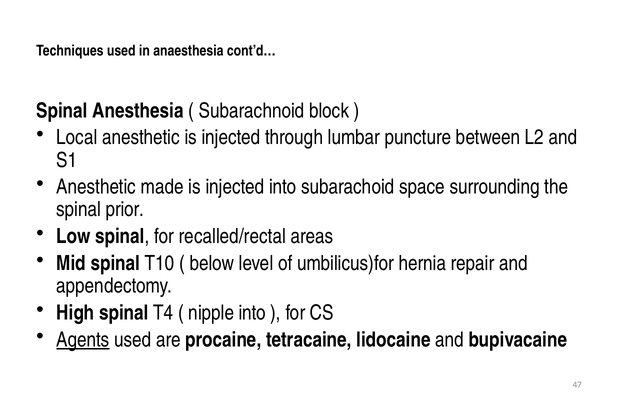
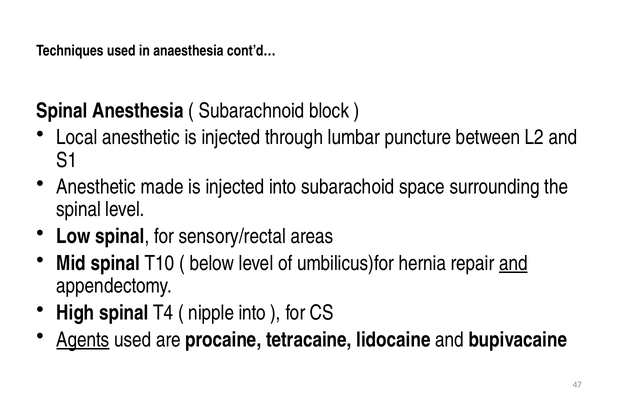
spinal prior: prior -> level (125, 210)
recalled/rectal: recalled/rectal -> sensory/rectal (232, 236)
and underline: none -> present (513, 263)
